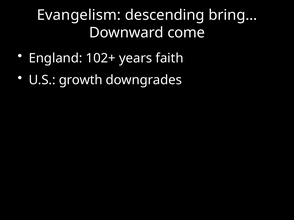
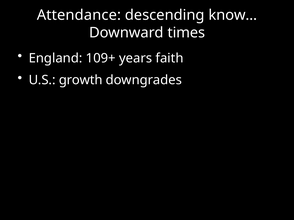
Evangelism: Evangelism -> Attendance (79, 15)
bring…: bring… -> know… (233, 15)
come: come -> times (186, 33)
102+: 102+ -> 109+ (101, 58)
